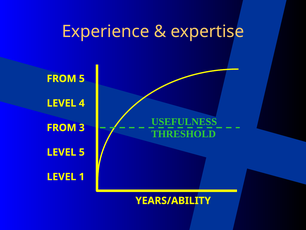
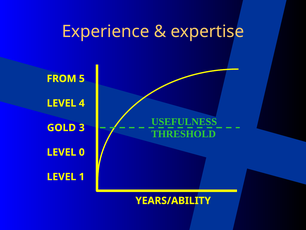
FROM: FROM -> GOLD (61, 127)
LEVEL 5: 5 -> 0 (82, 152)
